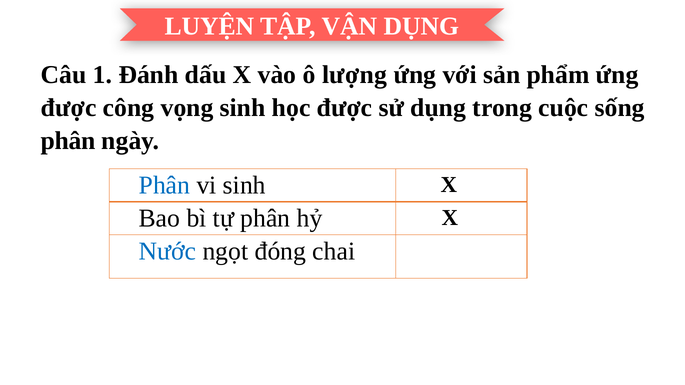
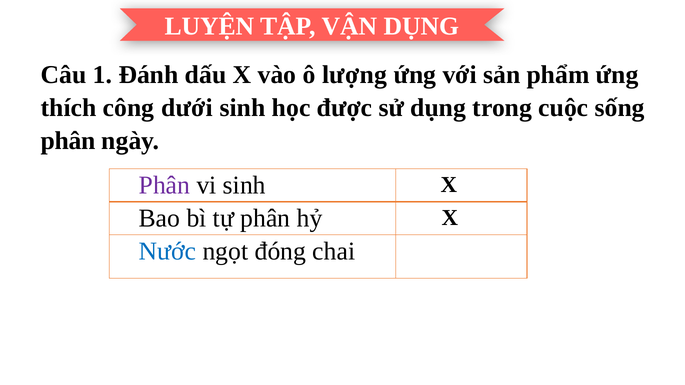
được: được -> thích (69, 108)
vọng: vọng -> dưới (187, 108)
Phân colour: blue -> purple (164, 185)
